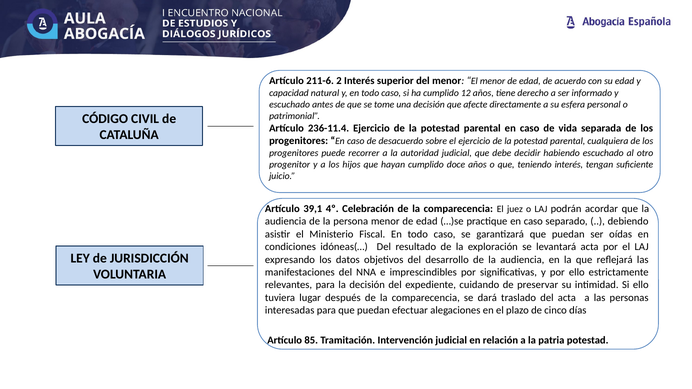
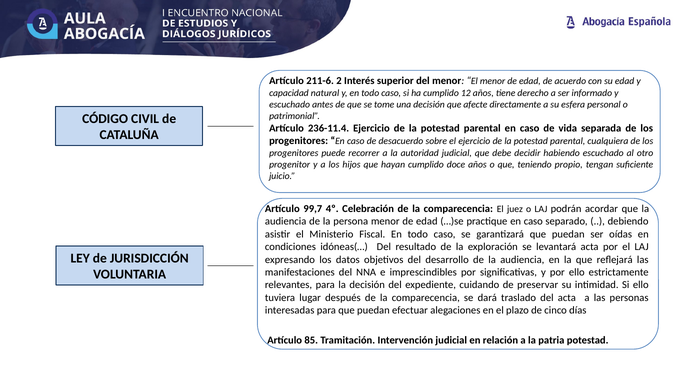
teniendo interés: interés -> propio (569, 165)
39,1: 39,1 -> 99,7 (313, 209)
